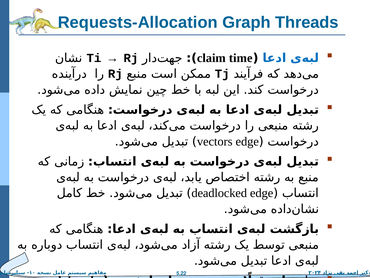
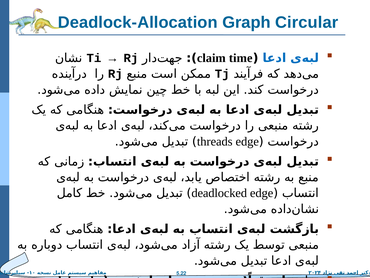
Requests-Allocation: Requests-Allocation -> Deadlock-Allocation (138, 22)
Threads: Threads -> Circular (307, 22)
vectors: vectors -> threads (215, 141)
